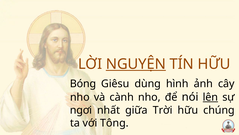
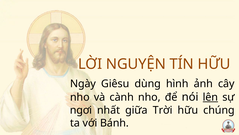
NGUYỆN underline: present -> none (136, 64)
Bóng: Bóng -> Ngày (83, 83)
Tông: Tông -> Bánh (114, 123)
